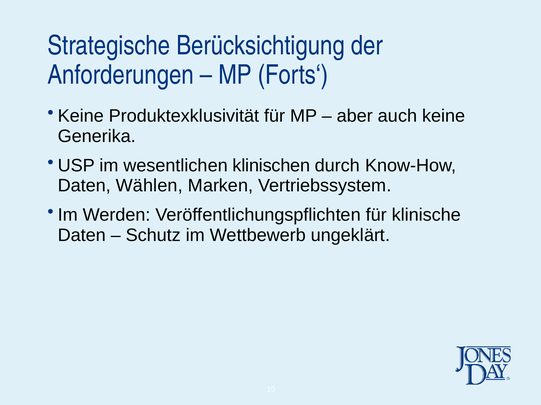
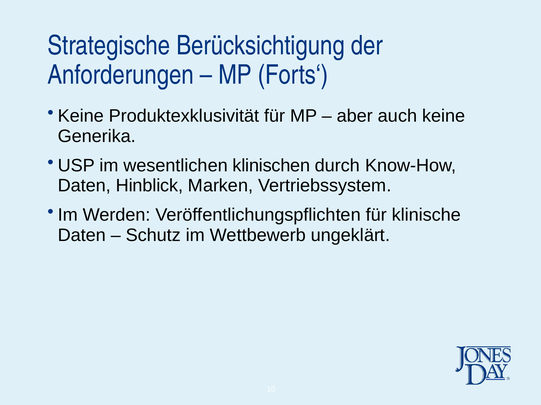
Wählen: Wählen -> Hinblick (149, 186)
